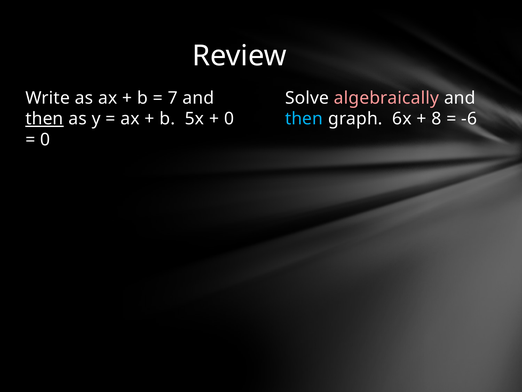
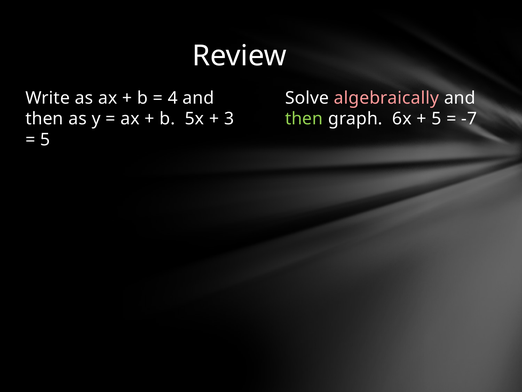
7: 7 -> 4 (173, 98)
then underline: present -> none (44, 119)
0: 0 -> 3 (229, 119)
then colour: light blue -> light green (304, 119)
8: 8 -> 5 (436, 119)
-6: -6 -> -7 (469, 119)
0: 0 -> 5 (45, 140)
